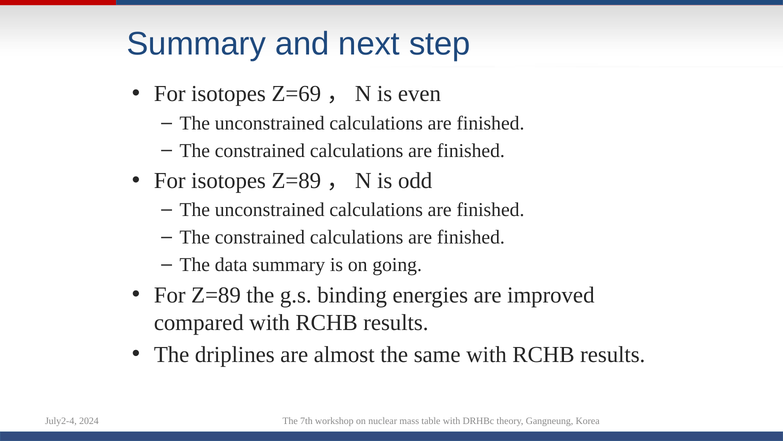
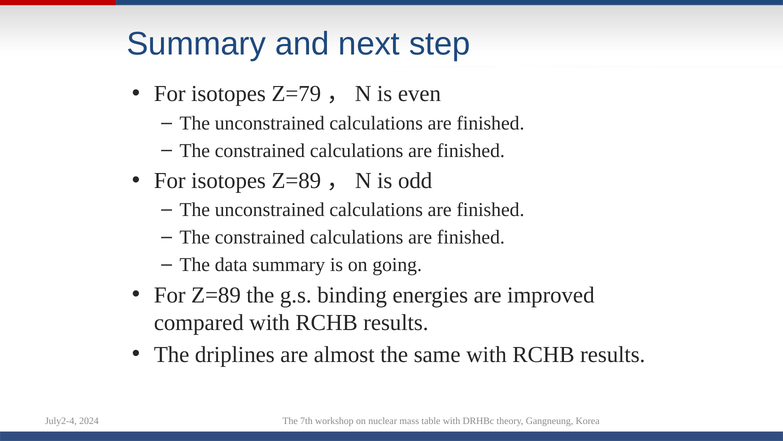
Z=69: Z=69 -> Z=79 (296, 94)
